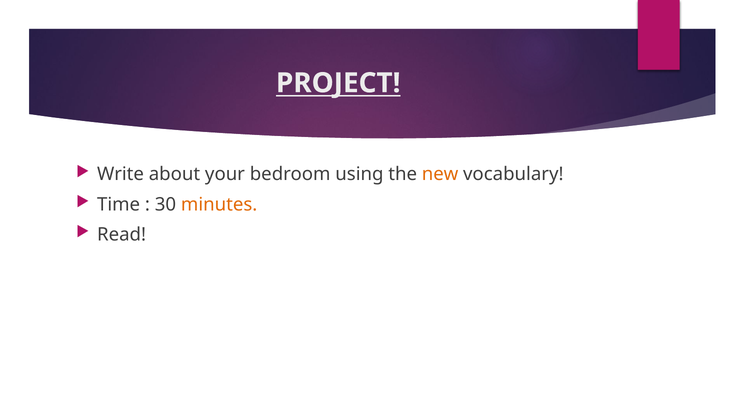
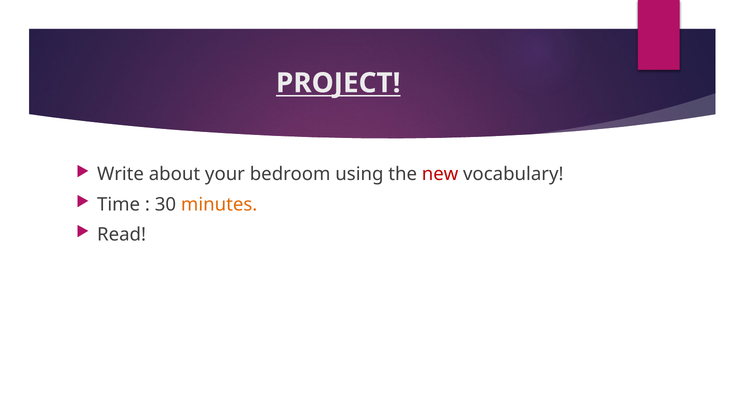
new colour: orange -> red (440, 174)
